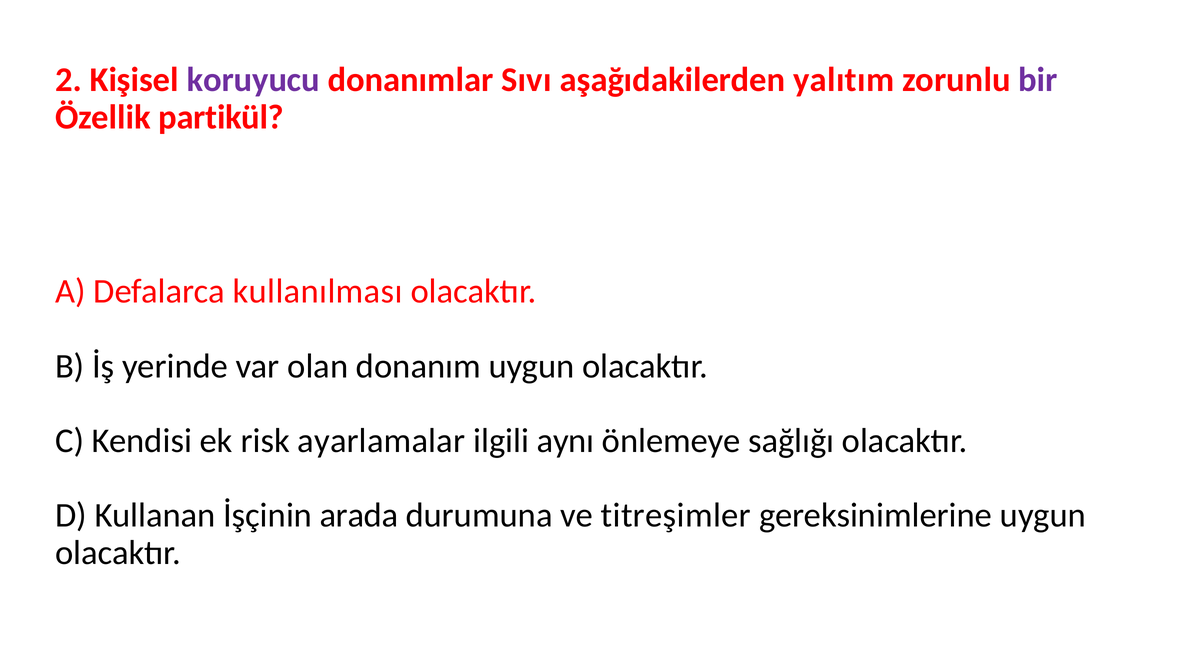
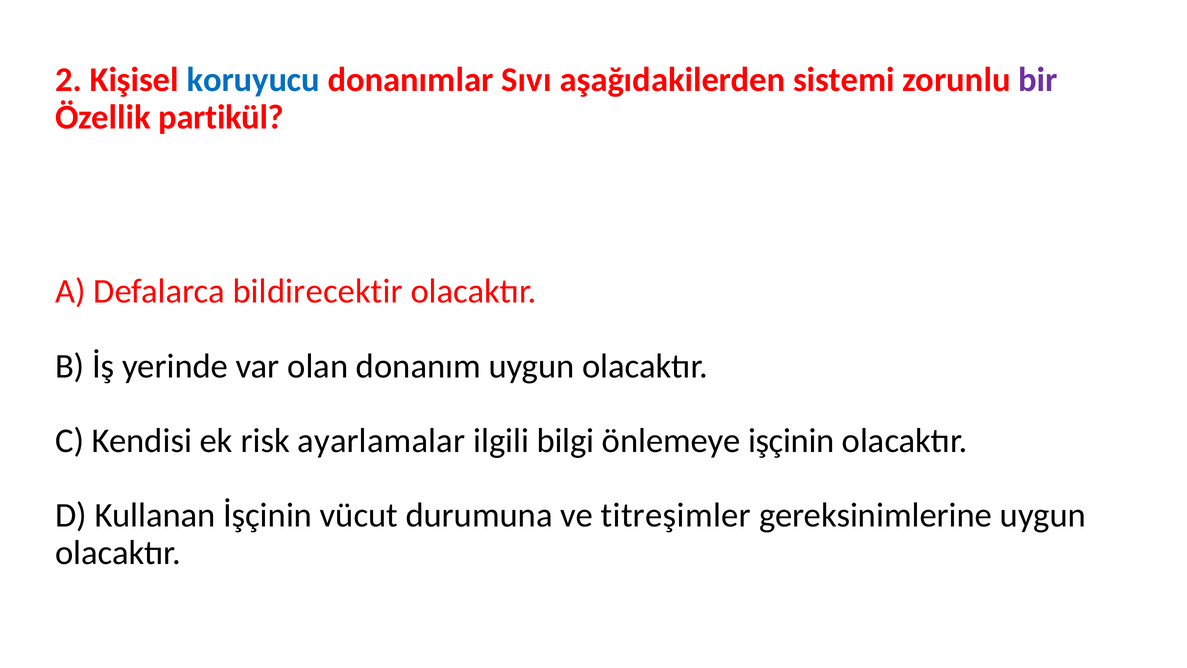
koruyucu colour: purple -> blue (253, 80)
yalıtım: yalıtım -> sistemi (844, 80)
kullanılması: kullanılması -> bildirecektir (318, 291)
aynı: aynı -> bilgi (565, 441)
sağlığı: sağlığı -> işçinin (791, 441)
arada: arada -> vücut (359, 515)
